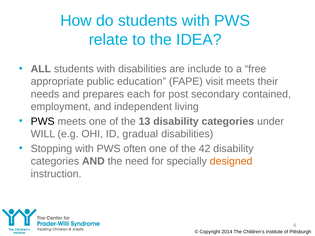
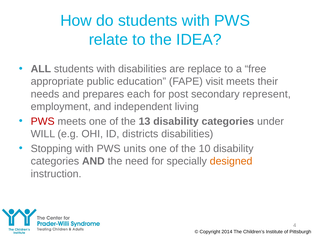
include: include -> replace (205, 69)
contained: contained -> represent (267, 94)
PWS colour: black -> red (43, 121)
gradual: gradual -> districts (140, 134)
often: often -> units (135, 149)
42: 42 -> 10 (205, 149)
